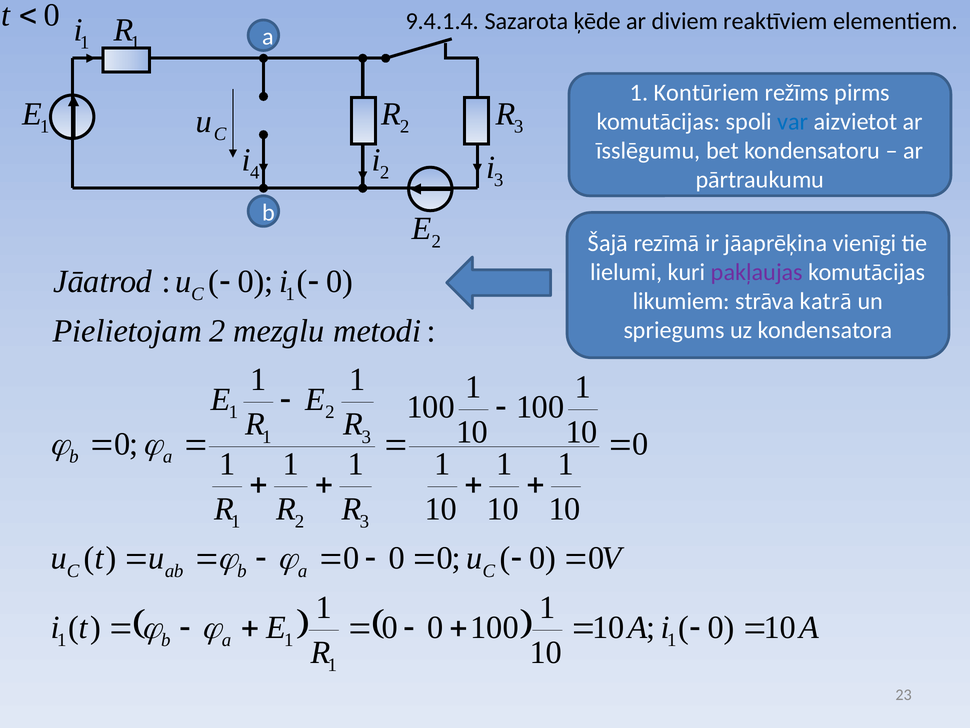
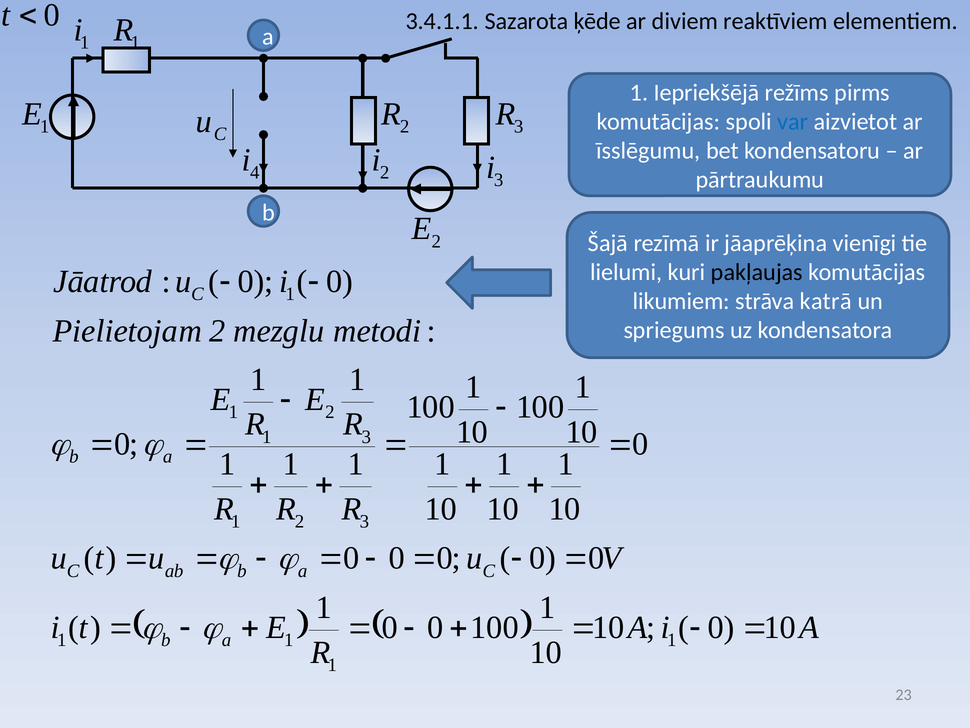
9.4.1.4: 9.4.1.4 -> 3.4.1.1 (442, 21)
Kontūriem: Kontūriem -> Iepriekšējā (707, 93)
pakļaujas colour: purple -> black (757, 272)
